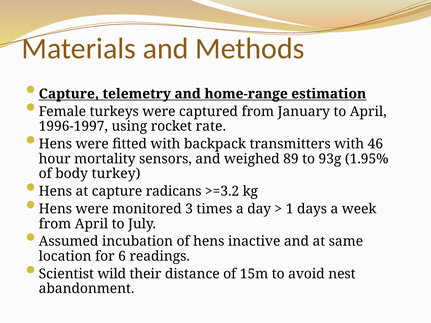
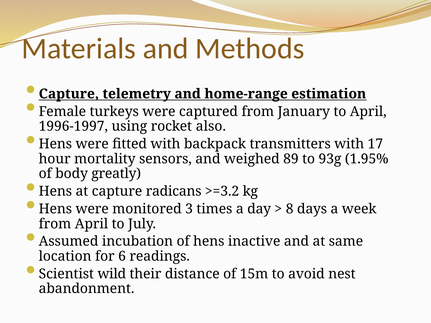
rate: rate -> also (211, 126)
46: 46 -> 17 (375, 144)
turkey: turkey -> greatly (116, 174)
1: 1 -> 8 (290, 209)
